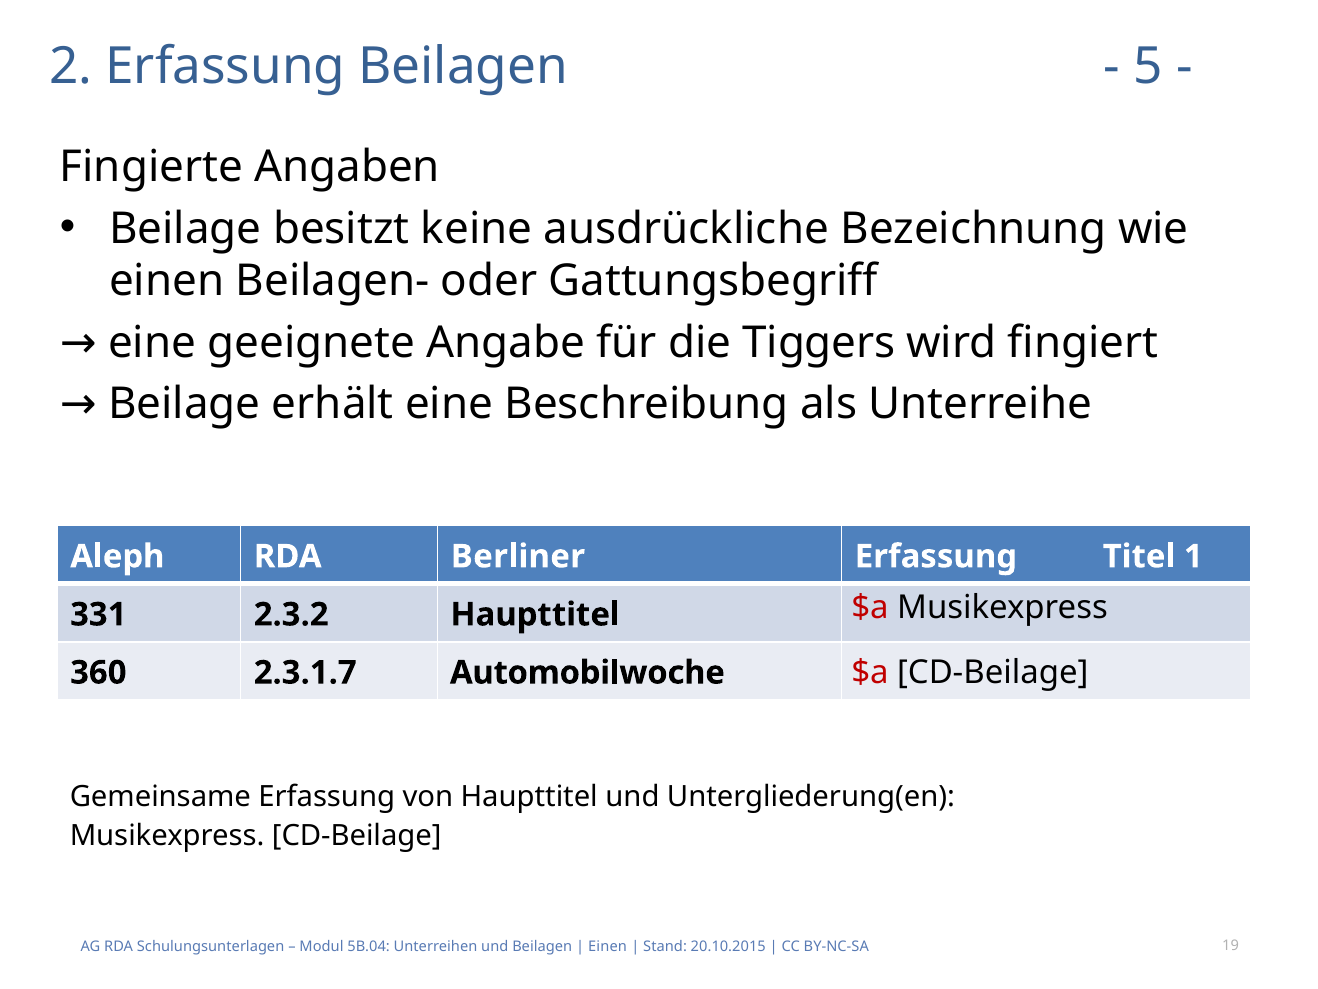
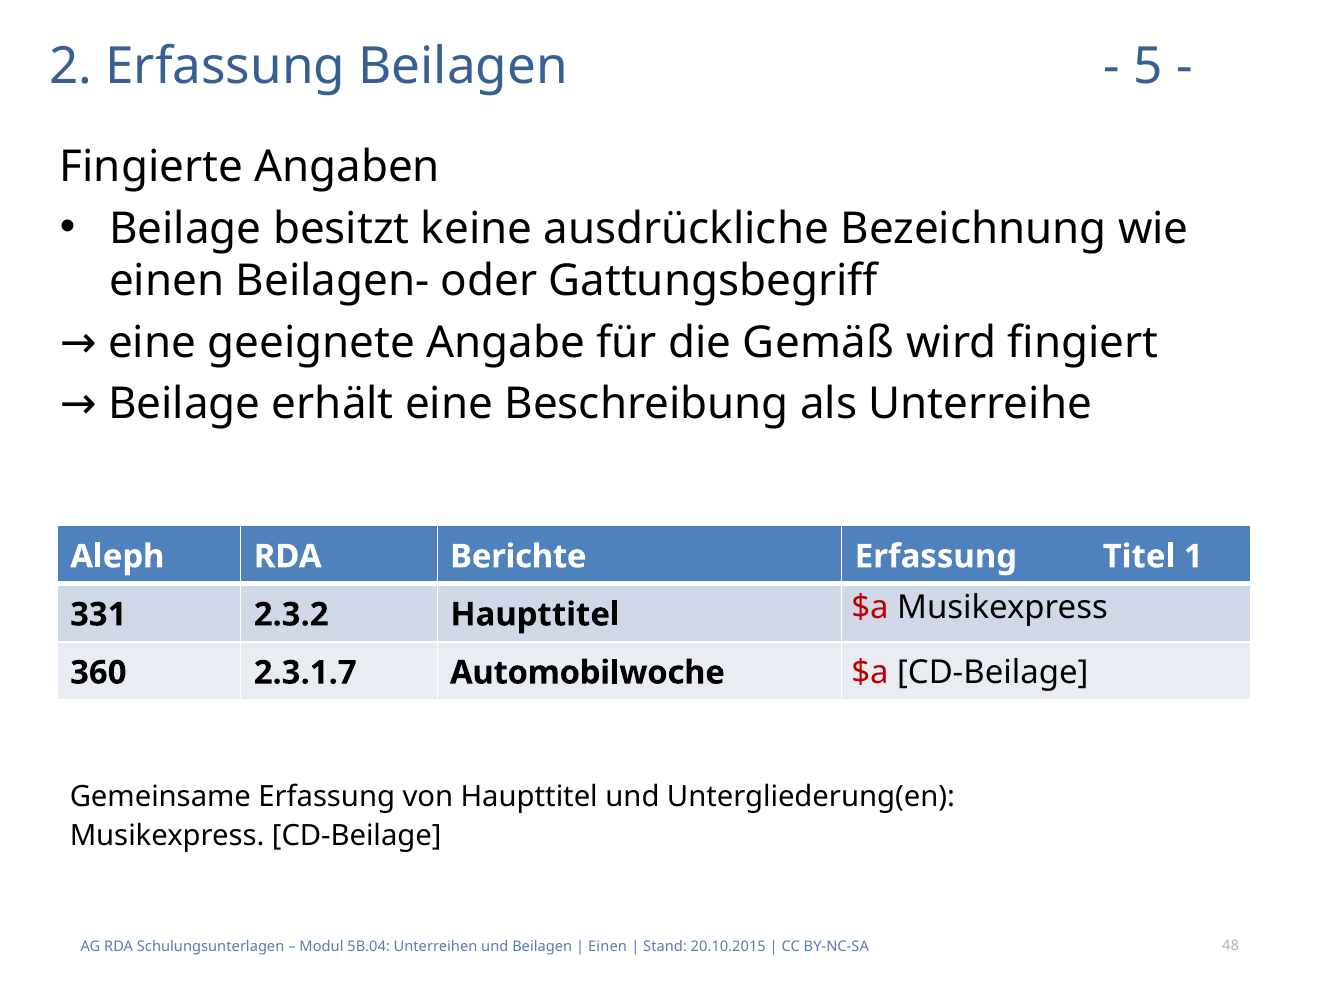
Tiggers: Tiggers -> Gemäß (819, 343)
Berliner: Berliner -> Berichte (518, 556)
19: 19 -> 48 (1231, 945)
